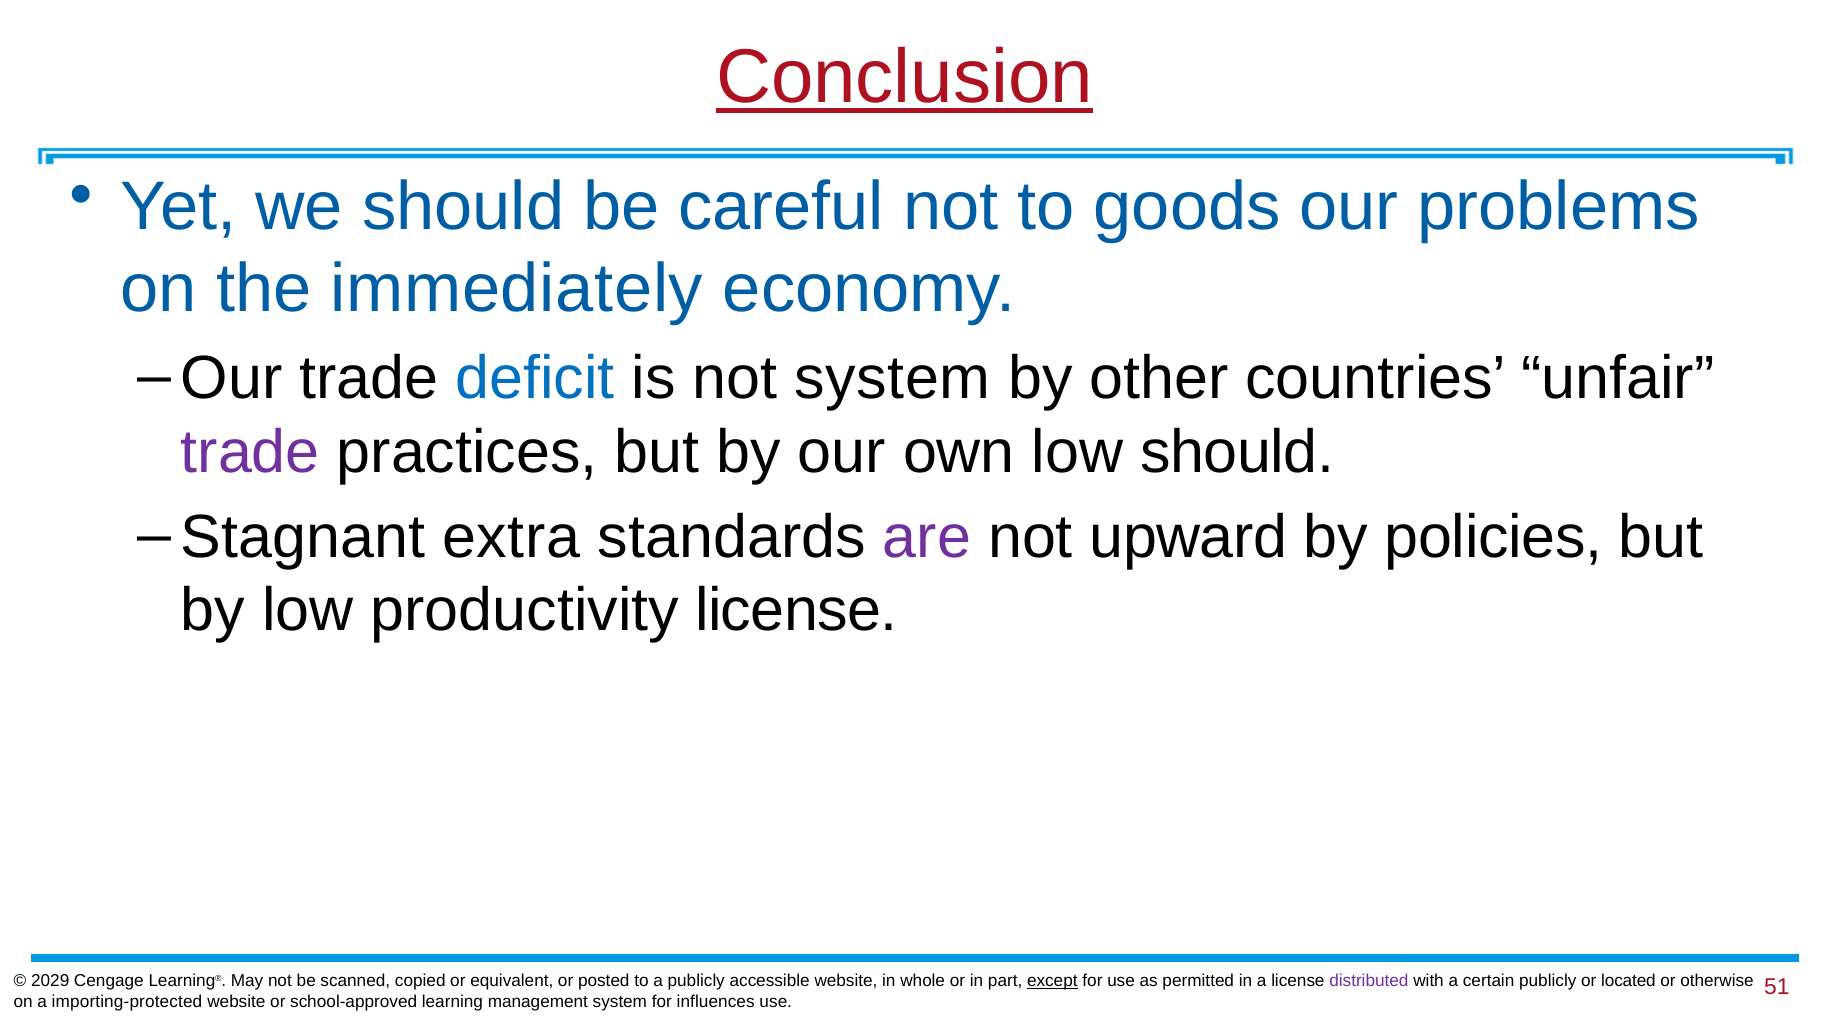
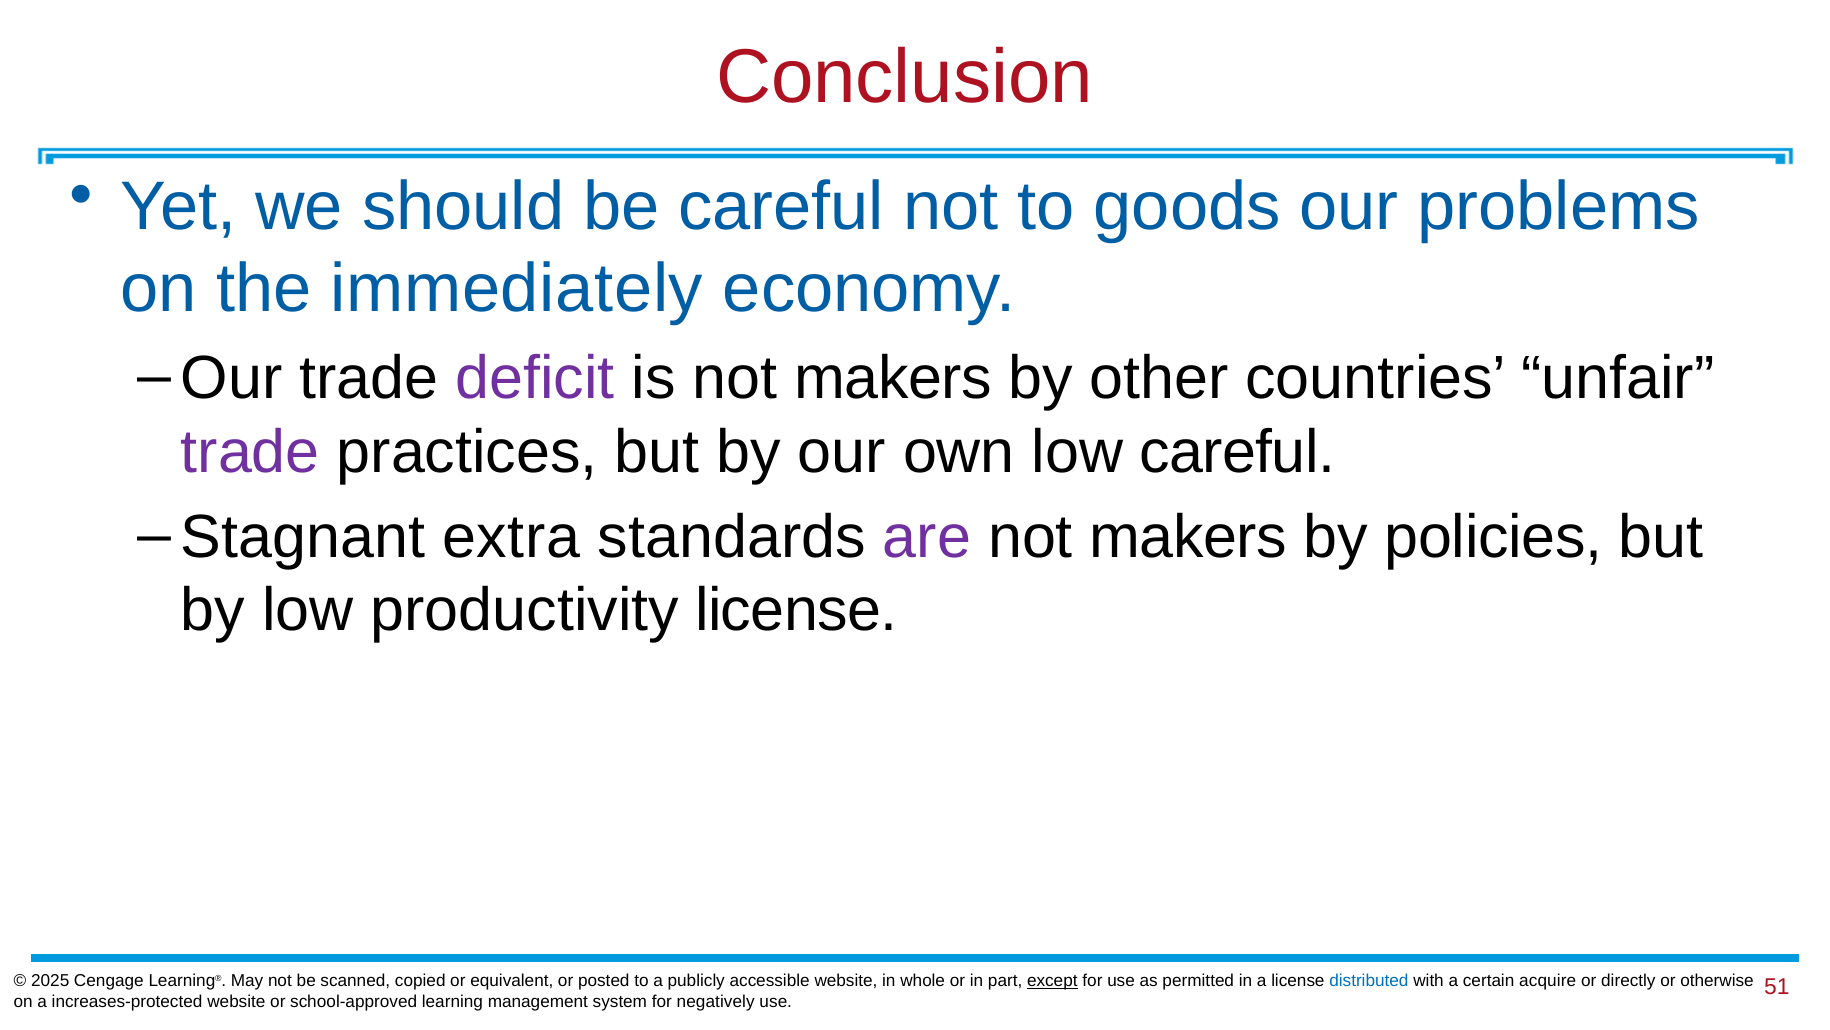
Conclusion underline: present -> none (904, 78)
deficit colour: blue -> purple (535, 379)
is not system: system -> makers (893, 379)
low should: should -> careful (1237, 452)
upward: upward -> makers (1188, 537)
2029: 2029 -> 2025 (50, 980)
distributed colour: purple -> blue (1369, 980)
certain publicly: publicly -> acquire (1548, 980)
located: located -> directly (1628, 980)
importing-protected: importing-protected -> increases-protected (127, 1001)
influences: influences -> negatively (716, 1001)
